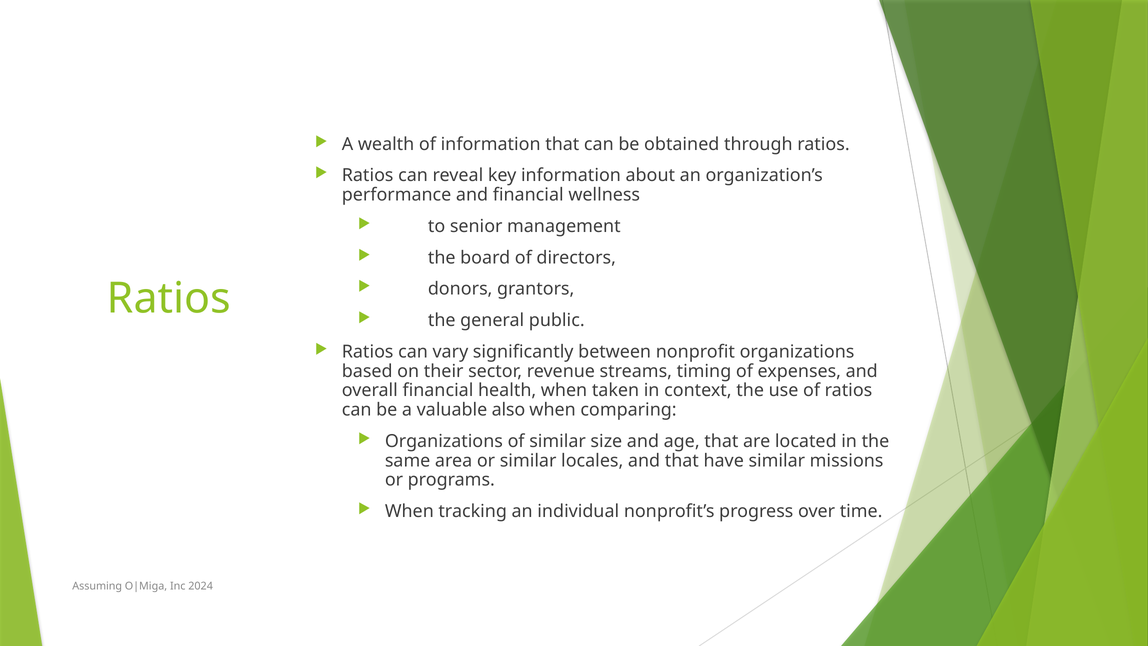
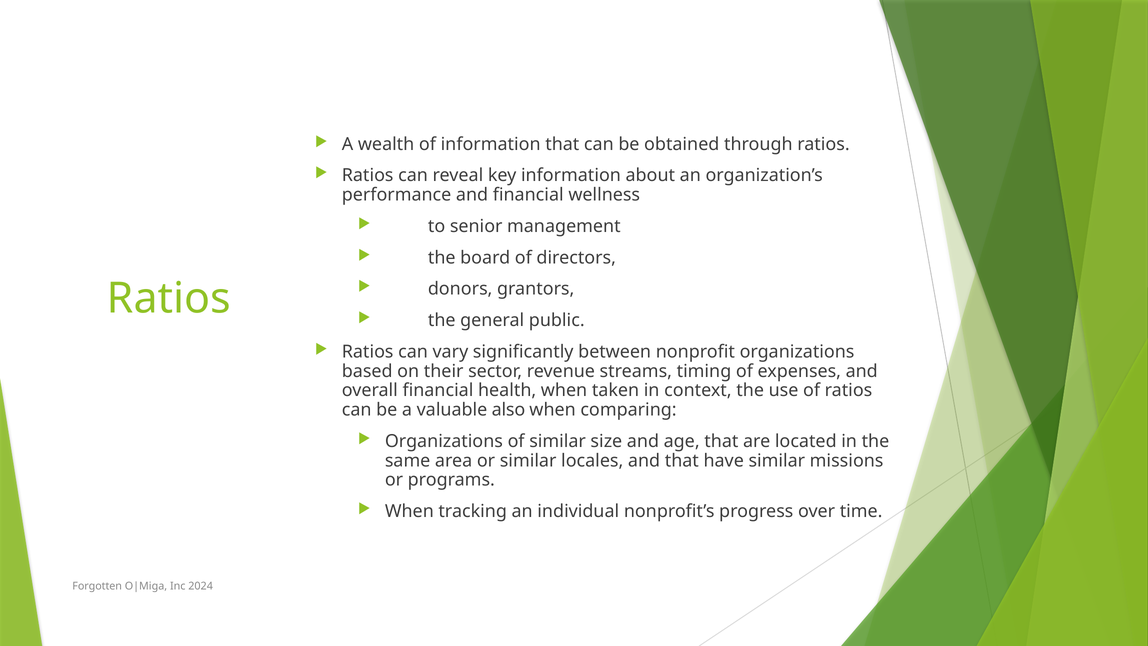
Assuming: Assuming -> Forgotten (97, 586)
